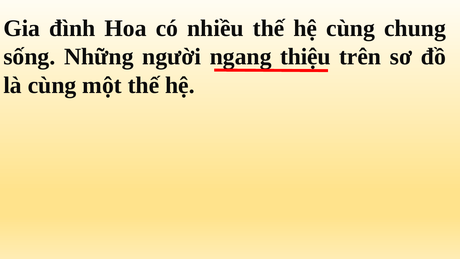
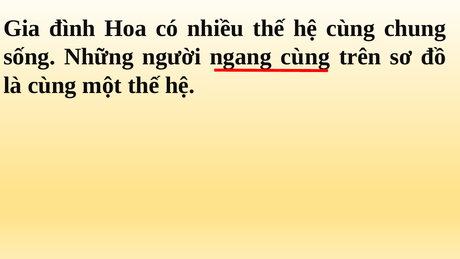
ngang thiệu: thiệu -> cùng (305, 57)
